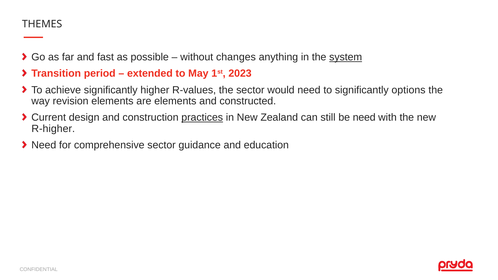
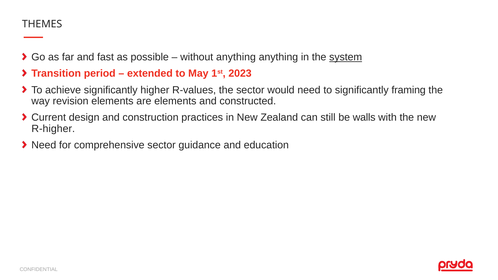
without changes: changes -> anything (236, 57)
options: options -> framing (409, 90)
practices underline: present -> none (202, 118)
be need: need -> walls (364, 118)
